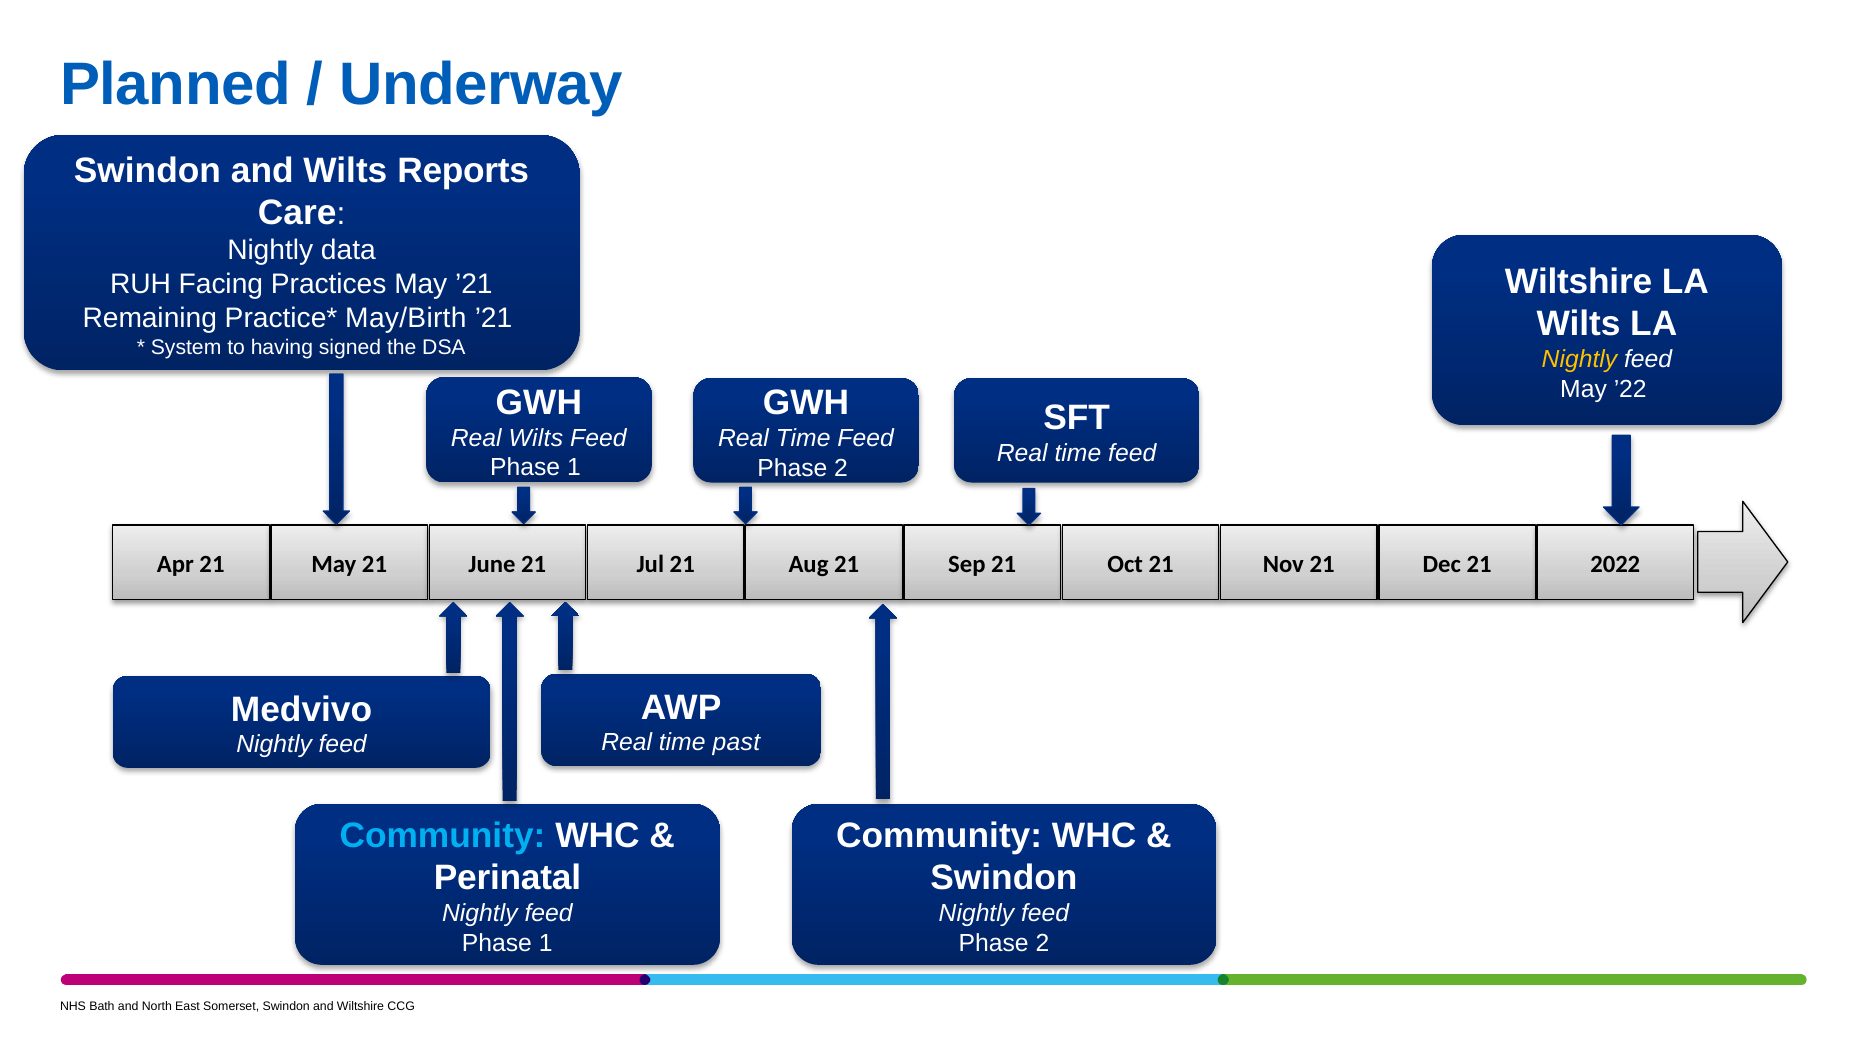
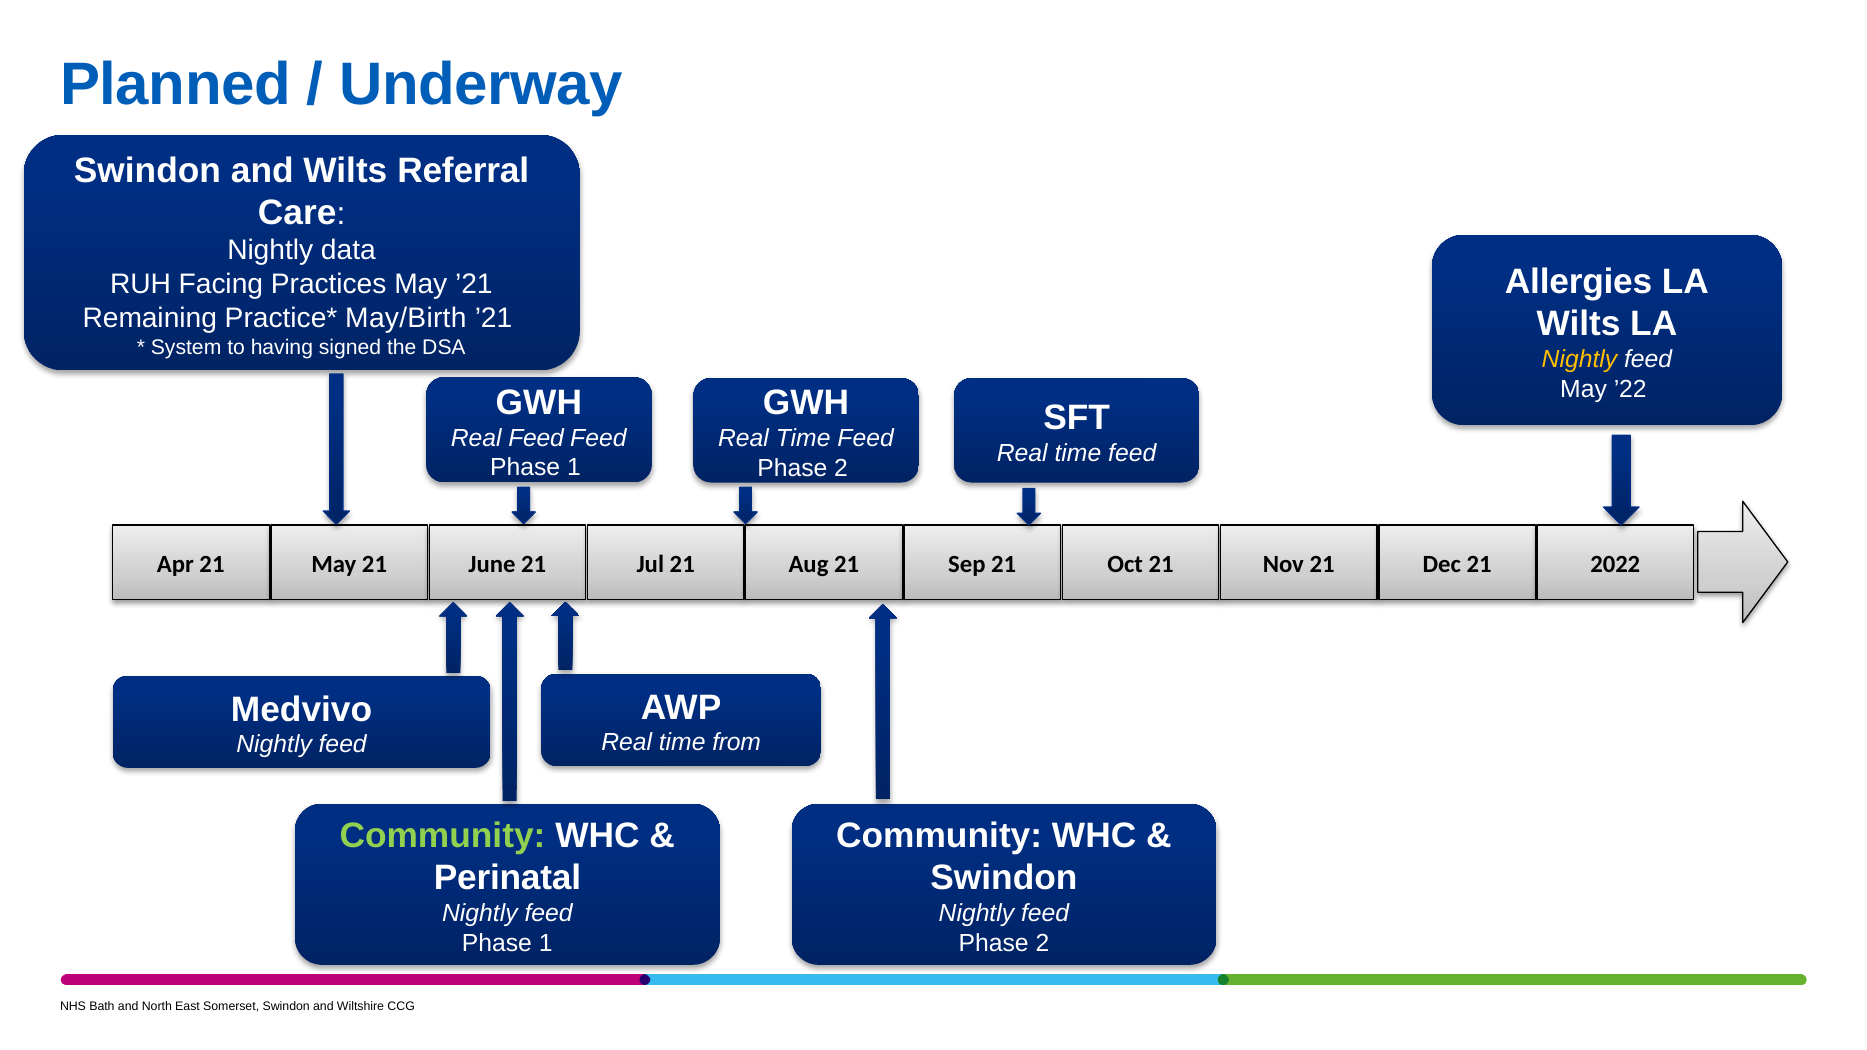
Reports: Reports -> Referral (463, 170)
Wiltshire: Wiltshire -> Allergies (1579, 282)
Real Wilts: Wilts -> Feed (536, 438)
past: past -> from (737, 743)
Community colour: light blue -> light green (442, 836)
